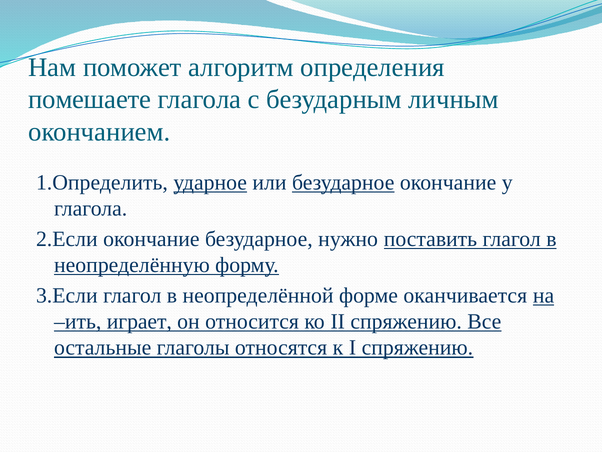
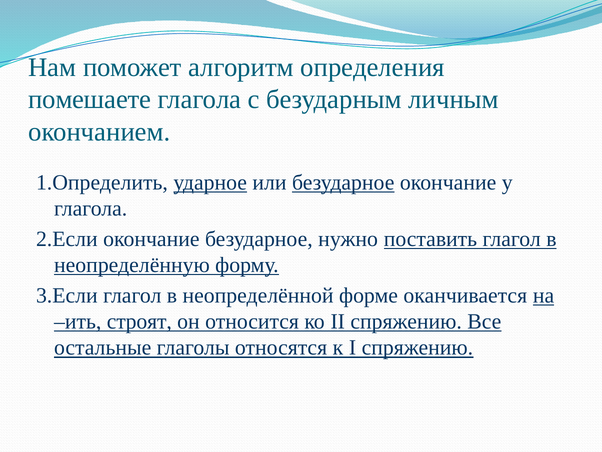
играет: играет -> строят (139, 321)
